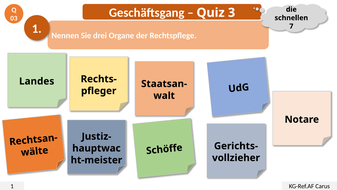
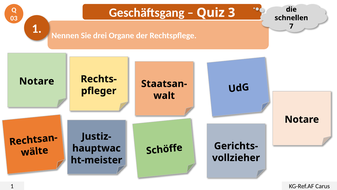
Landes: Landes -> Notare (37, 81)
